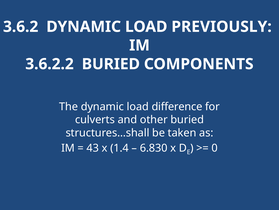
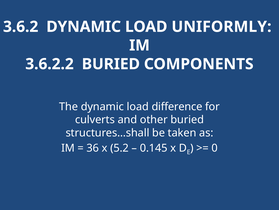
PREVIOUSLY: PREVIOUSLY -> UNIFORMLY (221, 27)
43: 43 -> 36 (93, 148)
1.4: 1.4 -> 5.2 (120, 148)
6.830: 6.830 -> 0.145 (154, 148)
